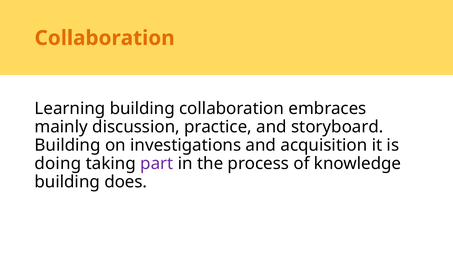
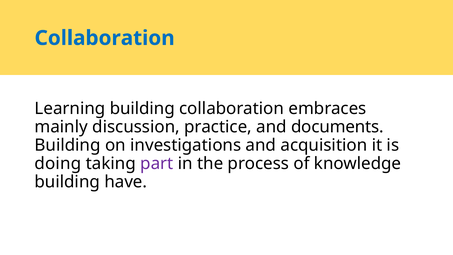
Collaboration colour: orange -> blue (105, 38)
storyboard: storyboard -> documents (337, 127)
does: does -> have (126, 182)
